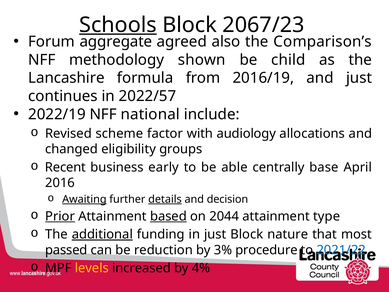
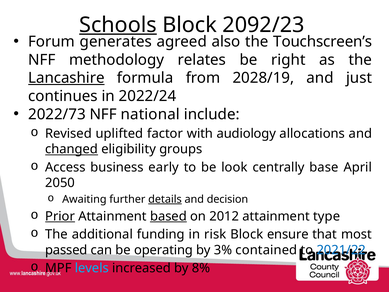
2067/23: 2067/23 -> 2092/23 (263, 25)
aggregate: aggregate -> generates (116, 42)
Comparison’s: Comparison’s -> Touchscreen’s (323, 42)
shown: shown -> relates (202, 60)
child: child -> right (288, 60)
Lancashire underline: none -> present (66, 78)
2016/19: 2016/19 -> 2028/19 (263, 78)
2022/57: 2022/57 -> 2022/24 (147, 96)
2022/19: 2022/19 -> 2022/73 (57, 114)
scheme: scheme -> uplifted (119, 134)
changed underline: none -> present (72, 149)
Recent: Recent -> Access (65, 167)
able: able -> look (234, 167)
2016: 2016 -> 2050 (60, 183)
Awaiting underline: present -> none (84, 199)
2044: 2044 -> 2012 (224, 216)
additional underline: present -> none (102, 234)
in just: just -> risk (215, 234)
nature: nature -> ensure (288, 234)
reduction: reduction -> operating (164, 250)
procedure: procedure -> contained (266, 250)
levels colour: yellow -> light blue (92, 268)
4%: 4% -> 8% (201, 268)
